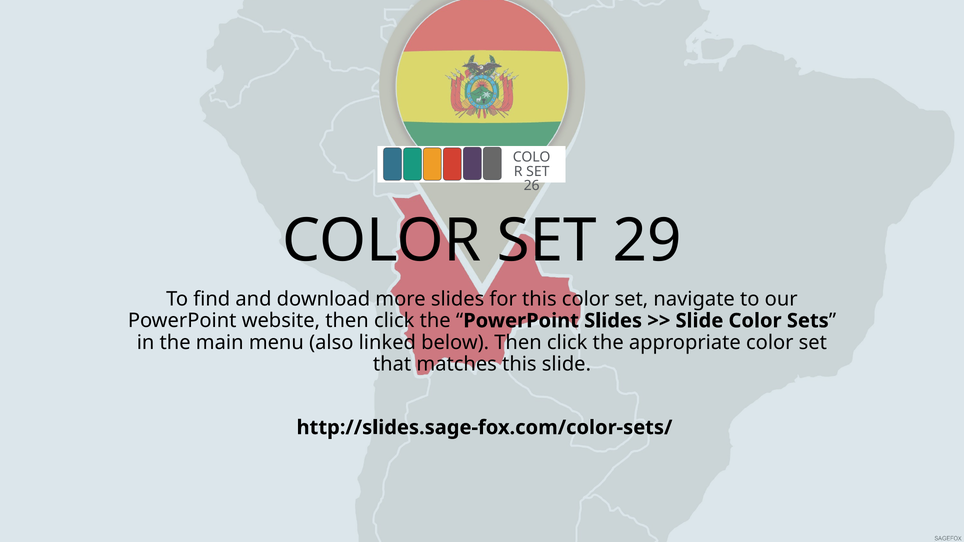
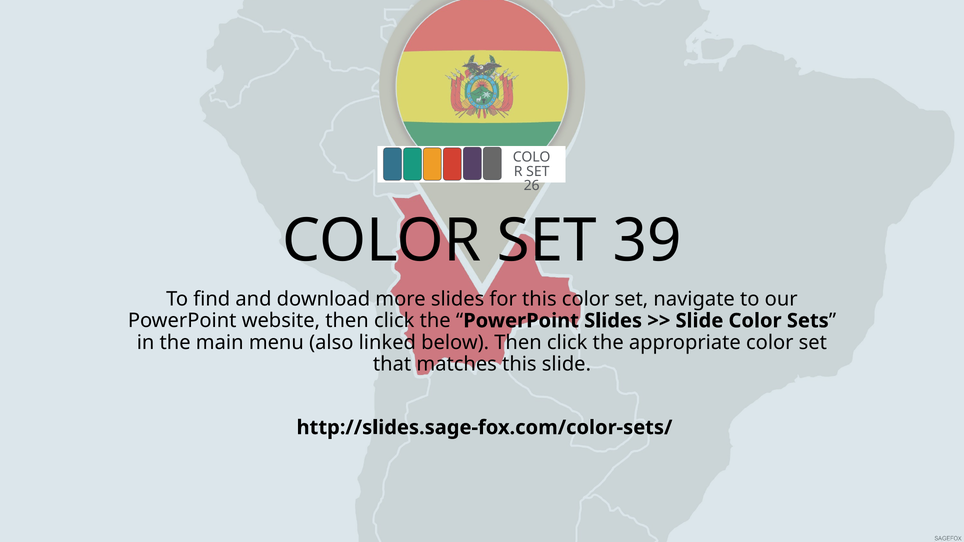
29: 29 -> 39 (647, 241)
